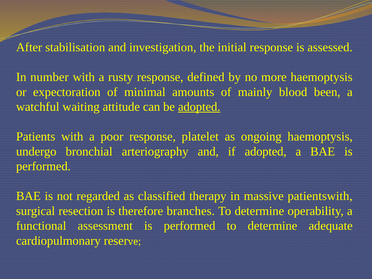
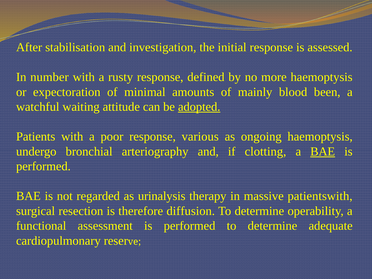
platelet: platelet -> various (200, 137)
if adopted: adopted -> clotting (266, 151)
BAE underline: none -> present (323, 151)
classified: classified -> urinalysis (162, 196)
branches: branches -> diffusion (191, 211)
